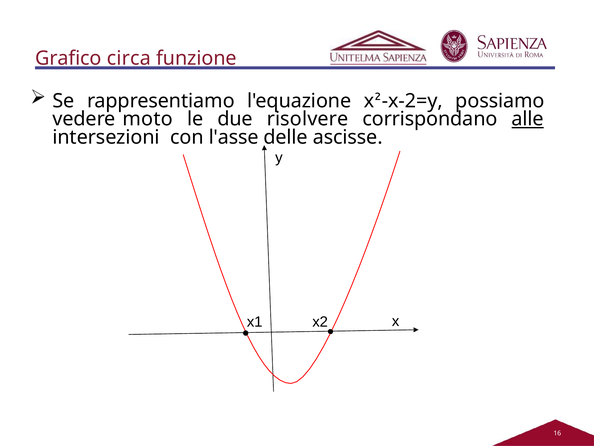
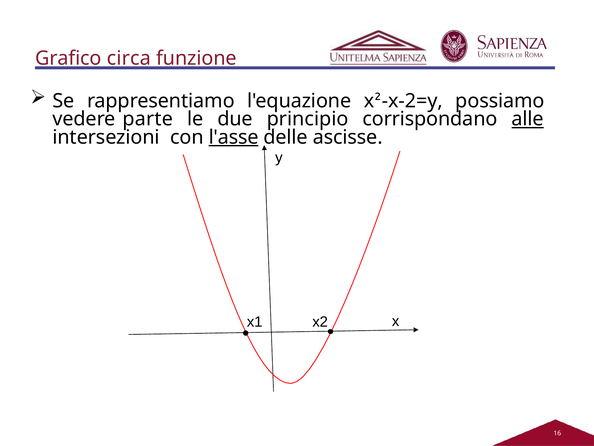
moto: moto -> parte (148, 119)
risolvere: risolvere -> principio (308, 119)
l'asse underline: none -> present (234, 137)
